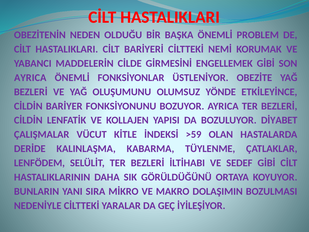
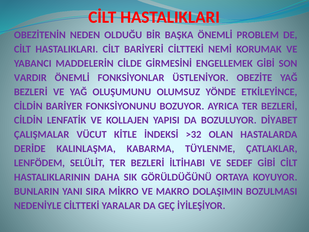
AYRICA: AYRICA -> VARDIR (30, 78)
>59: >59 -> >32 (194, 134)
